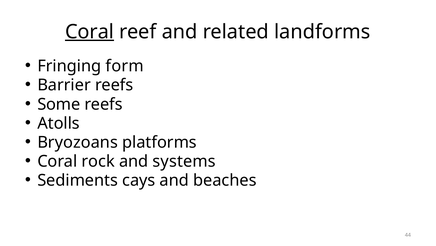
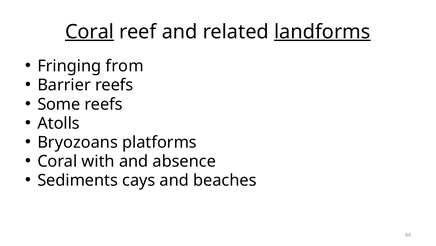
landforms underline: none -> present (322, 32)
form: form -> from (125, 66)
rock: rock -> with (98, 161)
systems: systems -> absence (184, 161)
